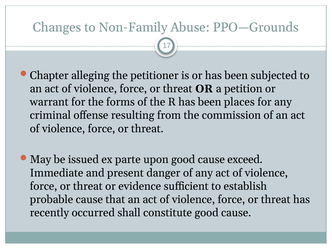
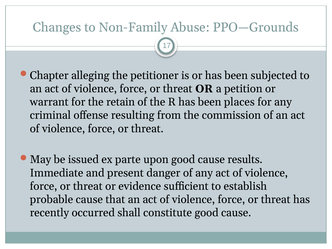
forms: forms -> retain (121, 102)
exceed: exceed -> results (245, 160)
